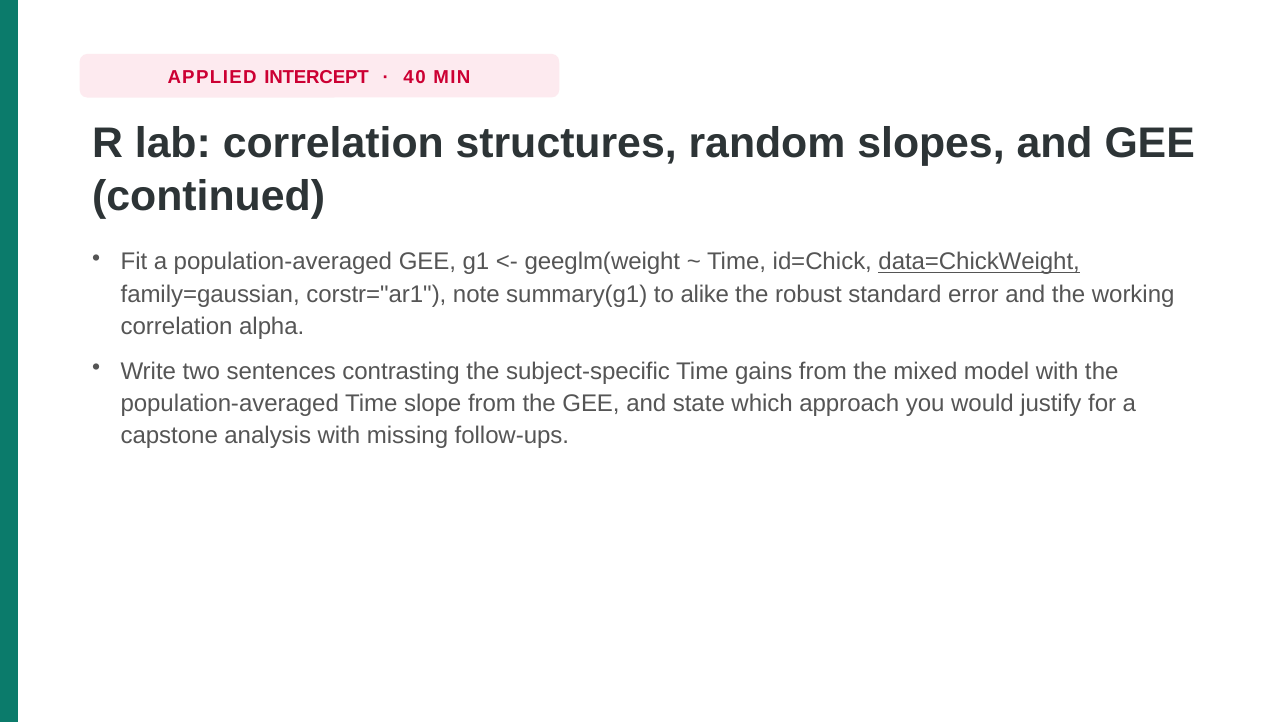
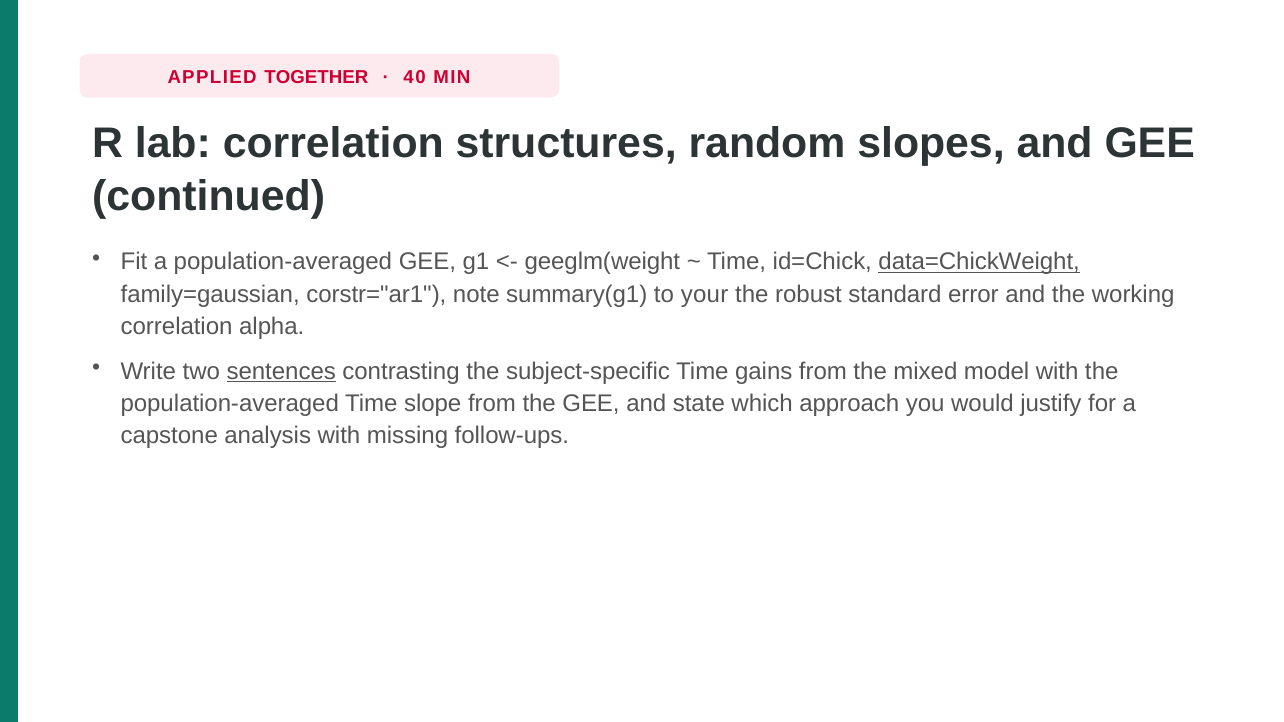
INTERCEPT: INTERCEPT -> TOGETHER (316, 77)
alike: alike -> your (705, 294)
sentences underline: none -> present (281, 371)
